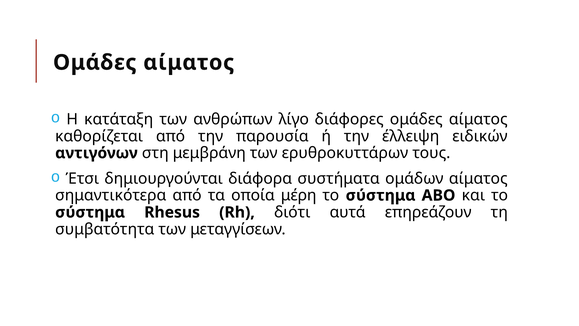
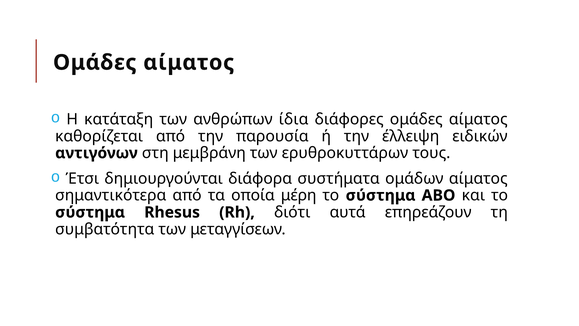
λίγο: λίγο -> ίδια (294, 119)
